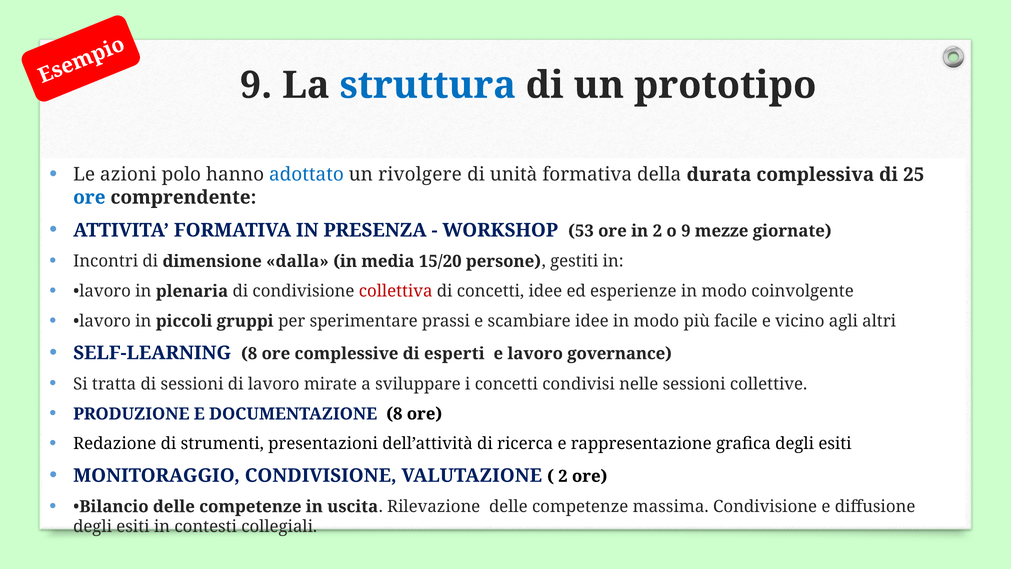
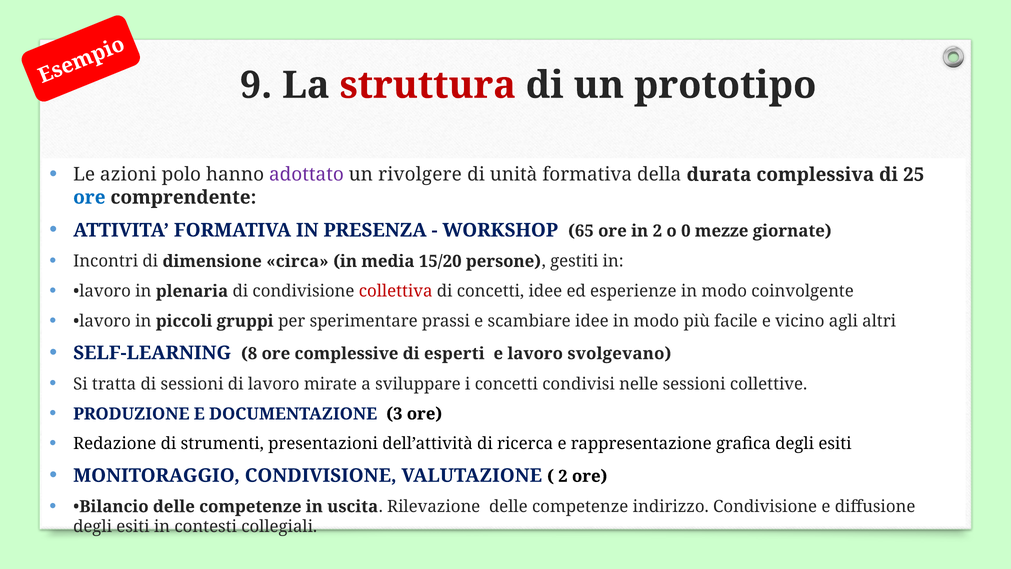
struttura colour: blue -> red (428, 85)
adottato colour: blue -> purple (306, 175)
53: 53 -> 65 (581, 231)
o 9: 9 -> 0 (686, 231)
dalla: dalla -> circa (297, 261)
governance: governance -> svolgevano (619, 353)
DOCUMENTAZIONE 8: 8 -> 3 (394, 414)
massima: massima -> indirizzo (671, 506)
